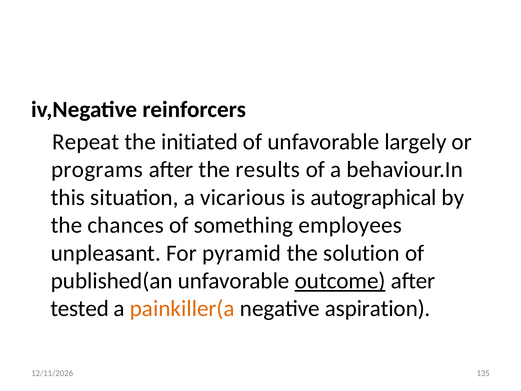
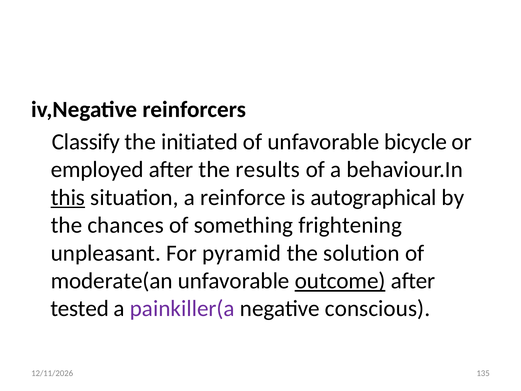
Repeat: Repeat -> Classify (86, 142)
largely: largely -> bicycle (416, 142)
programs: programs -> employed (97, 170)
this underline: none -> present (68, 197)
vicarious: vicarious -> reinforce (243, 197)
employees: employees -> frightening (350, 225)
published(an: published(an -> moderate(an (112, 281)
painkiller(a colour: orange -> purple (182, 308)
aspiration: aspiration -> conscious (378, 308)
